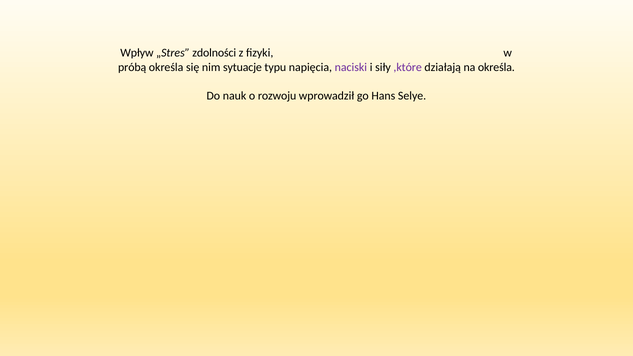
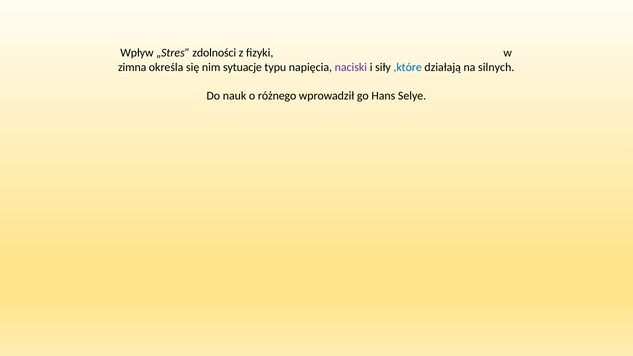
próbą: próbą -> zimna (132, 67)
,które colour: purple -> blue (408, 67)
na określa: określa -> silnych (496, 67)
rozwoju: rozwoju -> różnego (277, 96)
